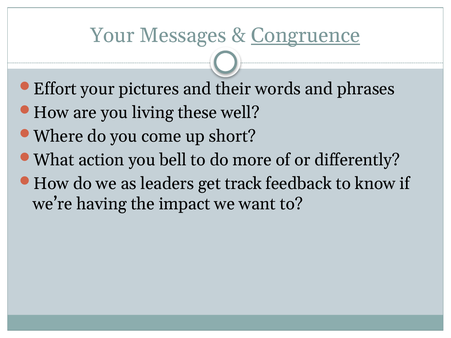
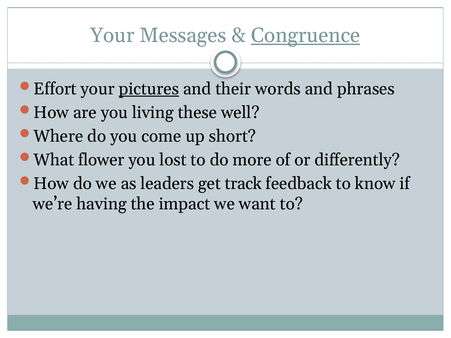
pictures underline: none -> present (149, 89)
action: action -> flower (101, 160)
bell: bell -> lost (173, 160)
